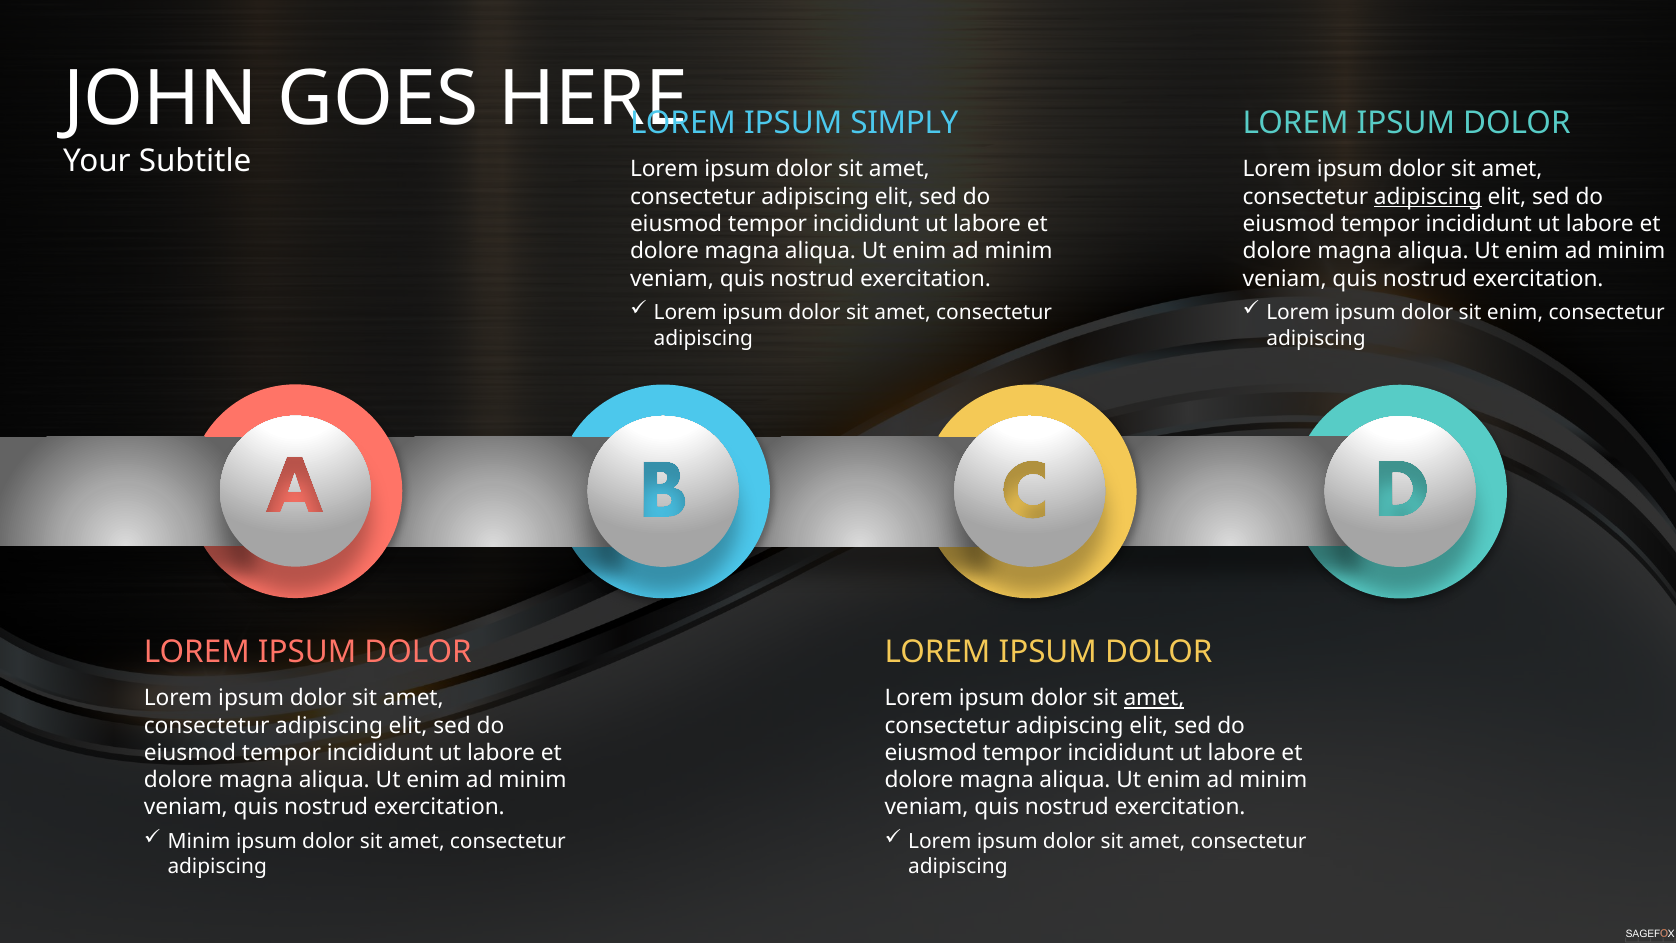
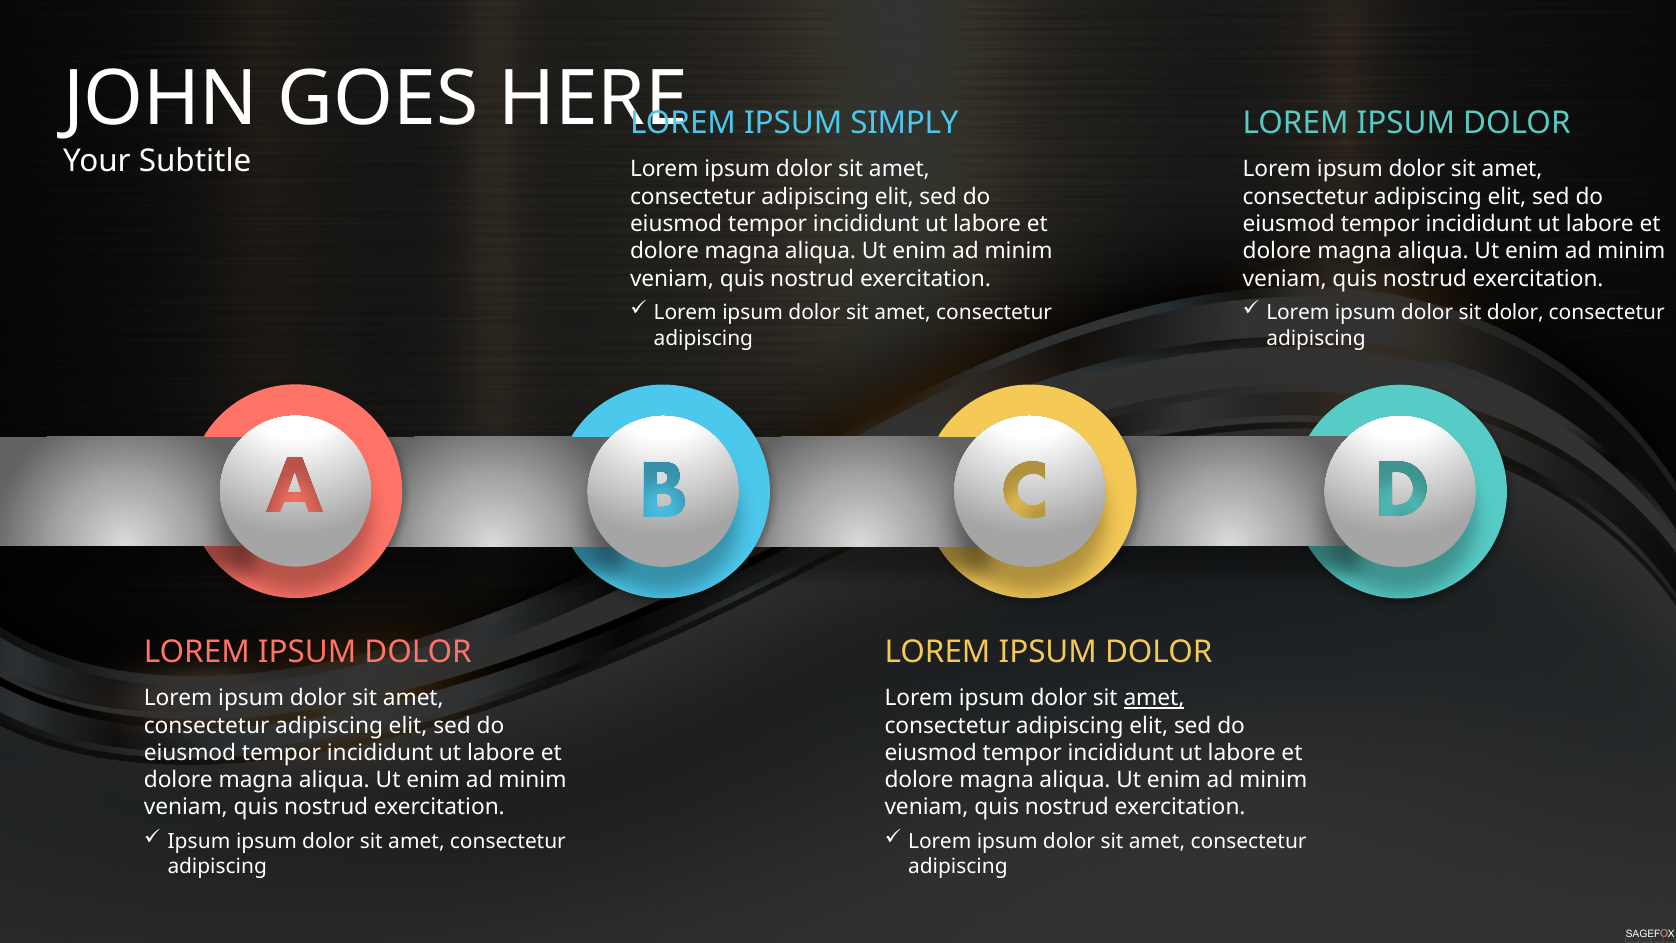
adipiscing underline: present -> none (1428, 197)
sit enim: enim -> dolor (1515, 313)
Minim: Minim -> Ipsum (199, 842)
